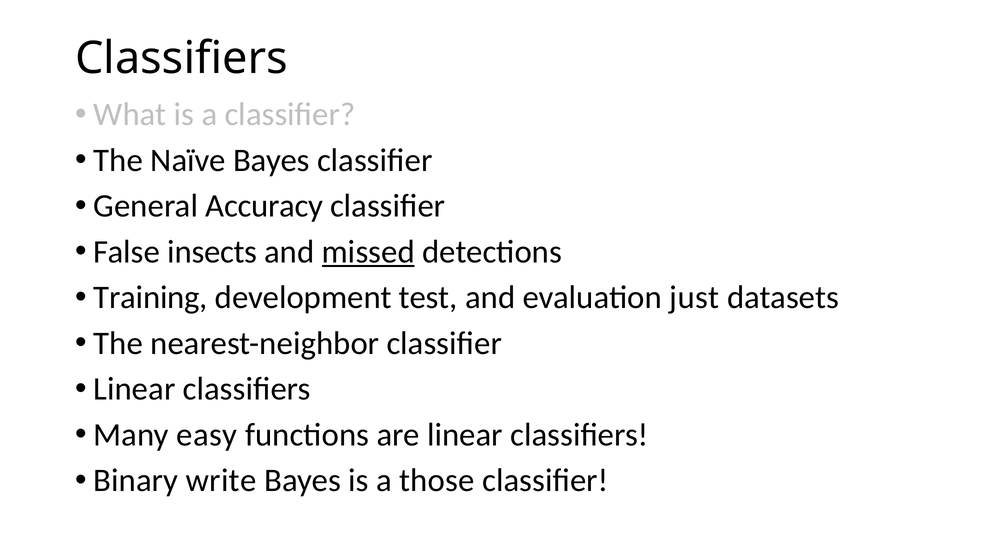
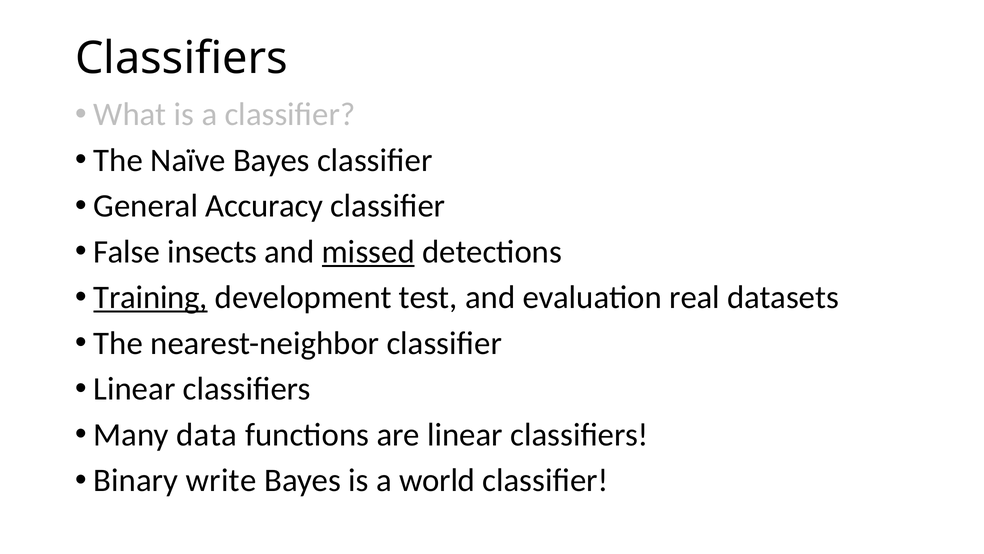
Training underline: none -> present (151, 297)
just: just -> real (695, 297)
easy: easy -> data (207, 434)
those: those -> world (437, 480)
